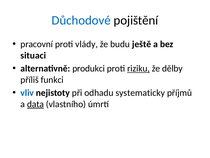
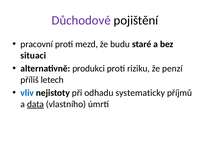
Důchodové colour: blue -> purple (81, 20)
vlády: vlády -> mezd (87, 44)
ještě: ještě -> staré (142, 44)
riziku underline: present -> none (138, 68)
dělby: dělby -> penzí (172, 68)
funkci: funkci -> letech (52, 80)
